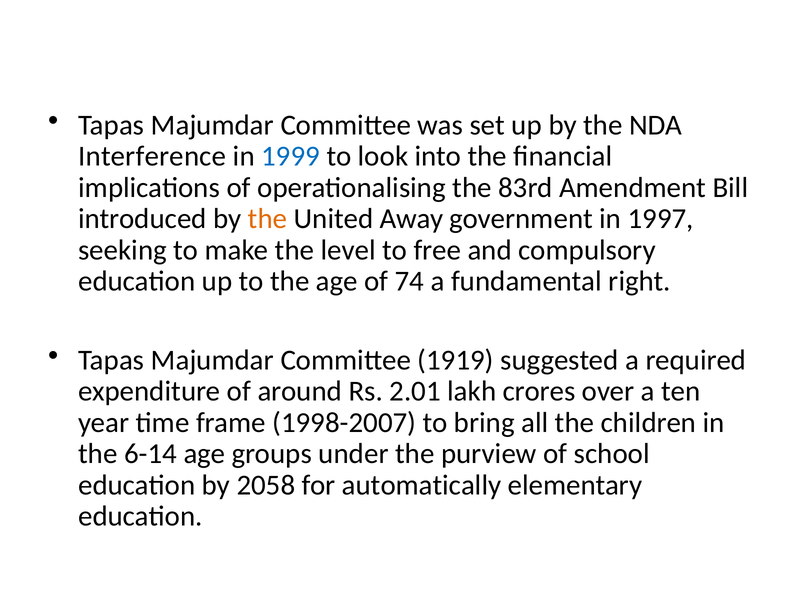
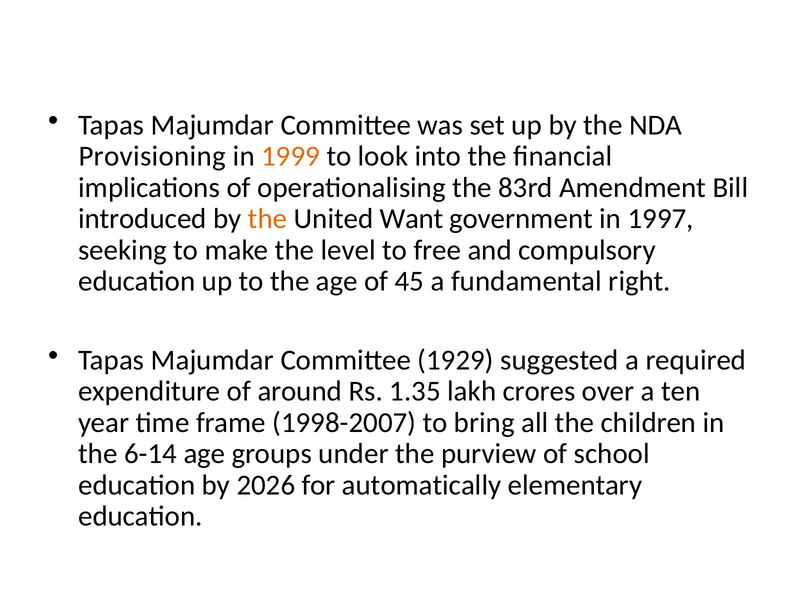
Interference: Interference -> Provisioning (152, 157)
1999 colour: blue -> orange (291, 157)
Away: Away -> Want (411, 219)
74: 74 -> 45 (409, 282)
1919: 1919 -> 1929 (456, 360)
2.01: 2.01 -> 1.35 (415, 392)
2058: 2058 -> 2026 (266, 485)
